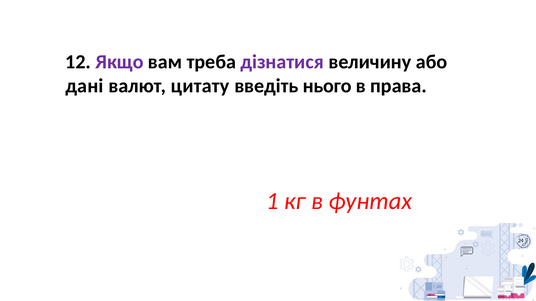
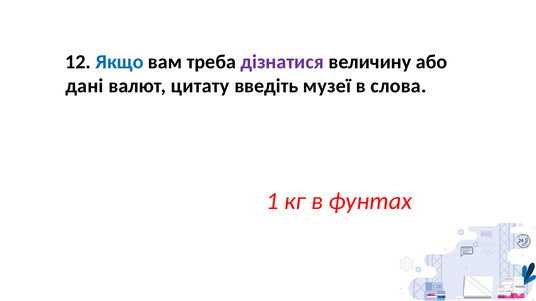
Якщо colour: purple -> blue (120, 62)
нього: нього -> музеї (327, 86)
права: права -> слова (398, 86)
